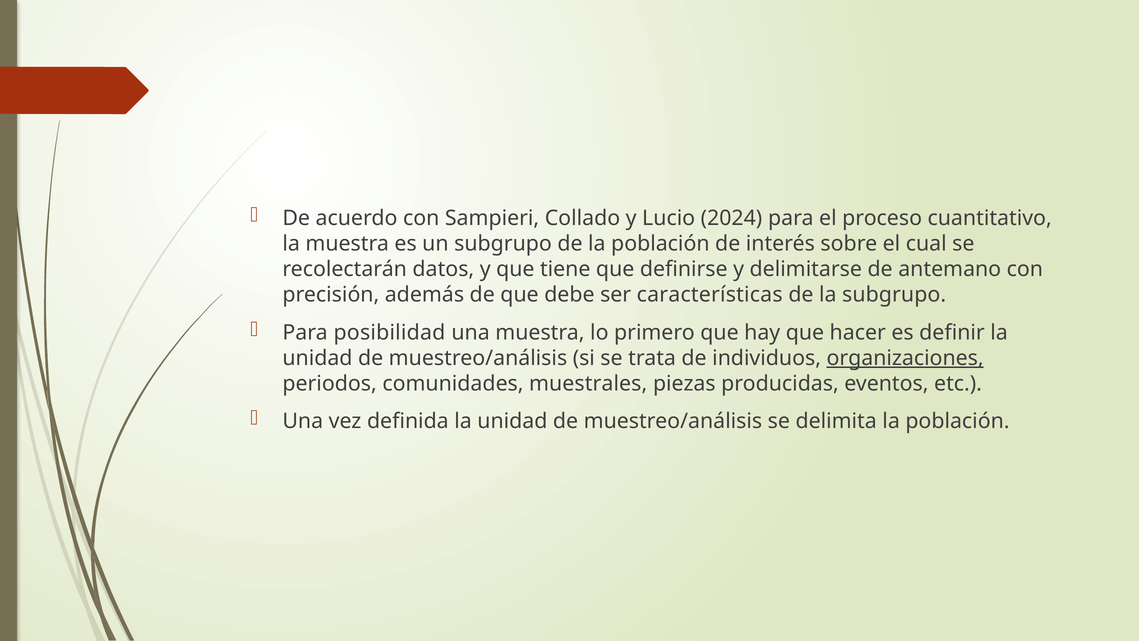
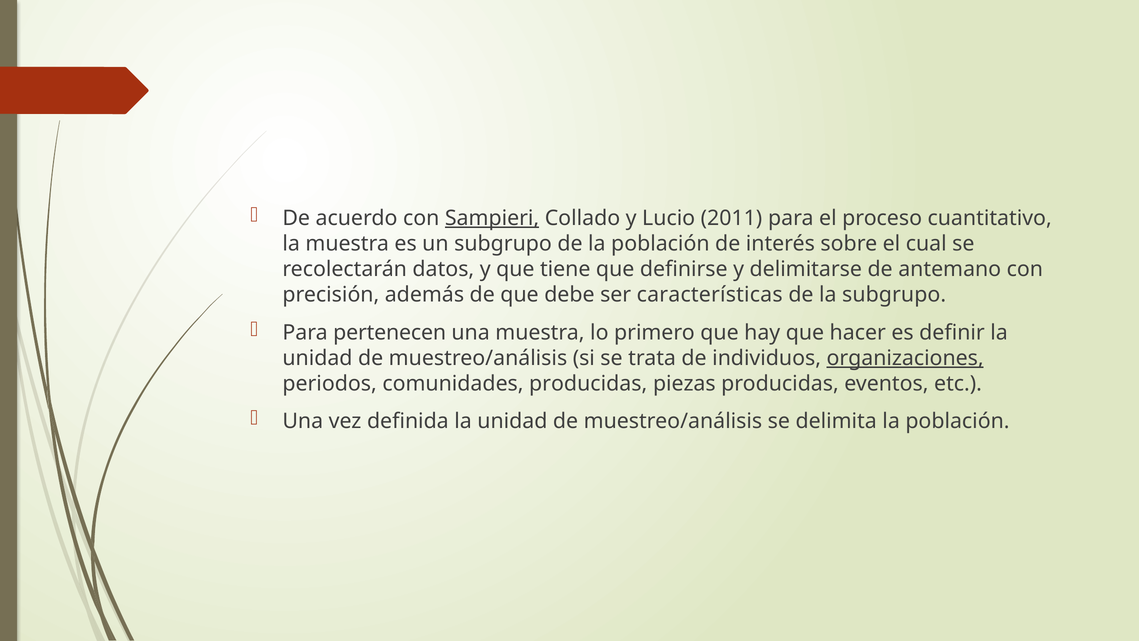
Sampieri underline: none -> present (492, 218)
2024: 2024 -> 2011 (731, 218)
posibilidad: posibilidad -> pertenecen (390, 332)
comunidades muestrales: muestrales -> producidas (588, 384)
